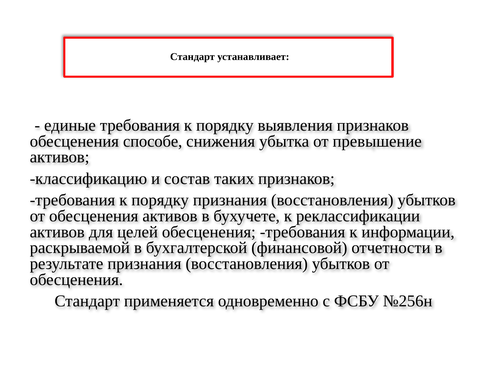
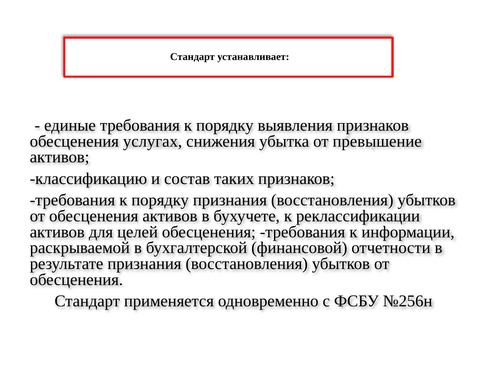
способе: способе -> услугах (153, 141)
